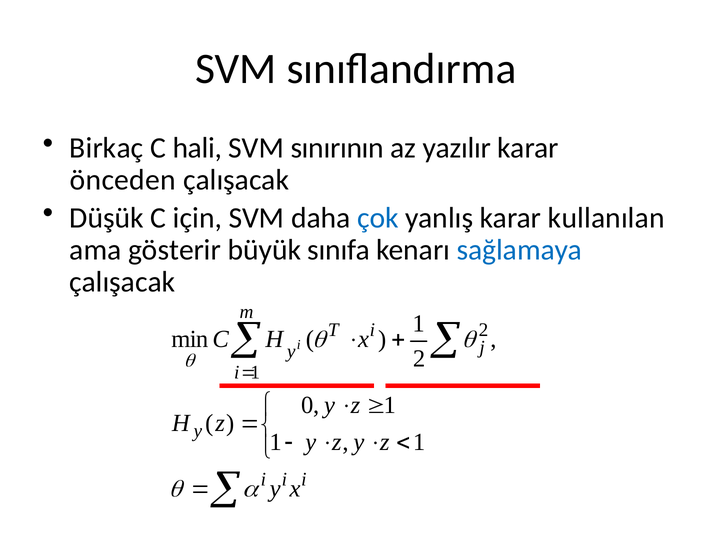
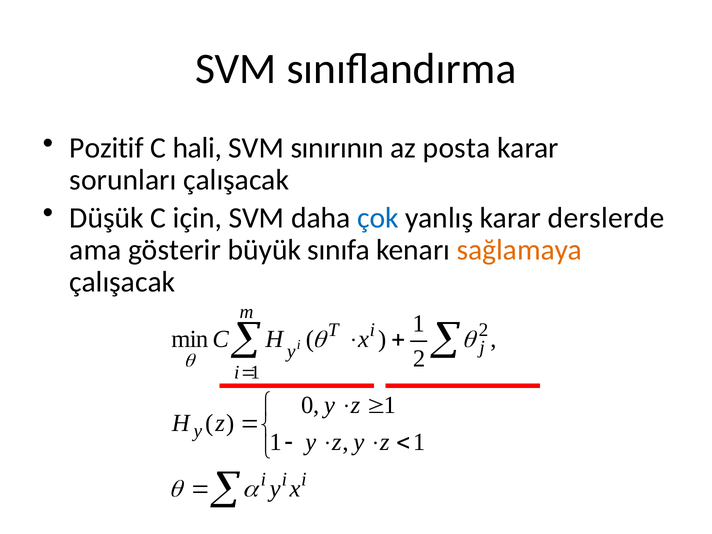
Birkaç: Birkaç -> Pozitif (107, 148)
yazılır: yazılır -> posta (457, 148)
önceden: önceden -> sorunları (123, 180)
kullanılan: kullanılan -> derslerde (606, 218)
sağlamaya colour: blue -> orange (520, 250)
